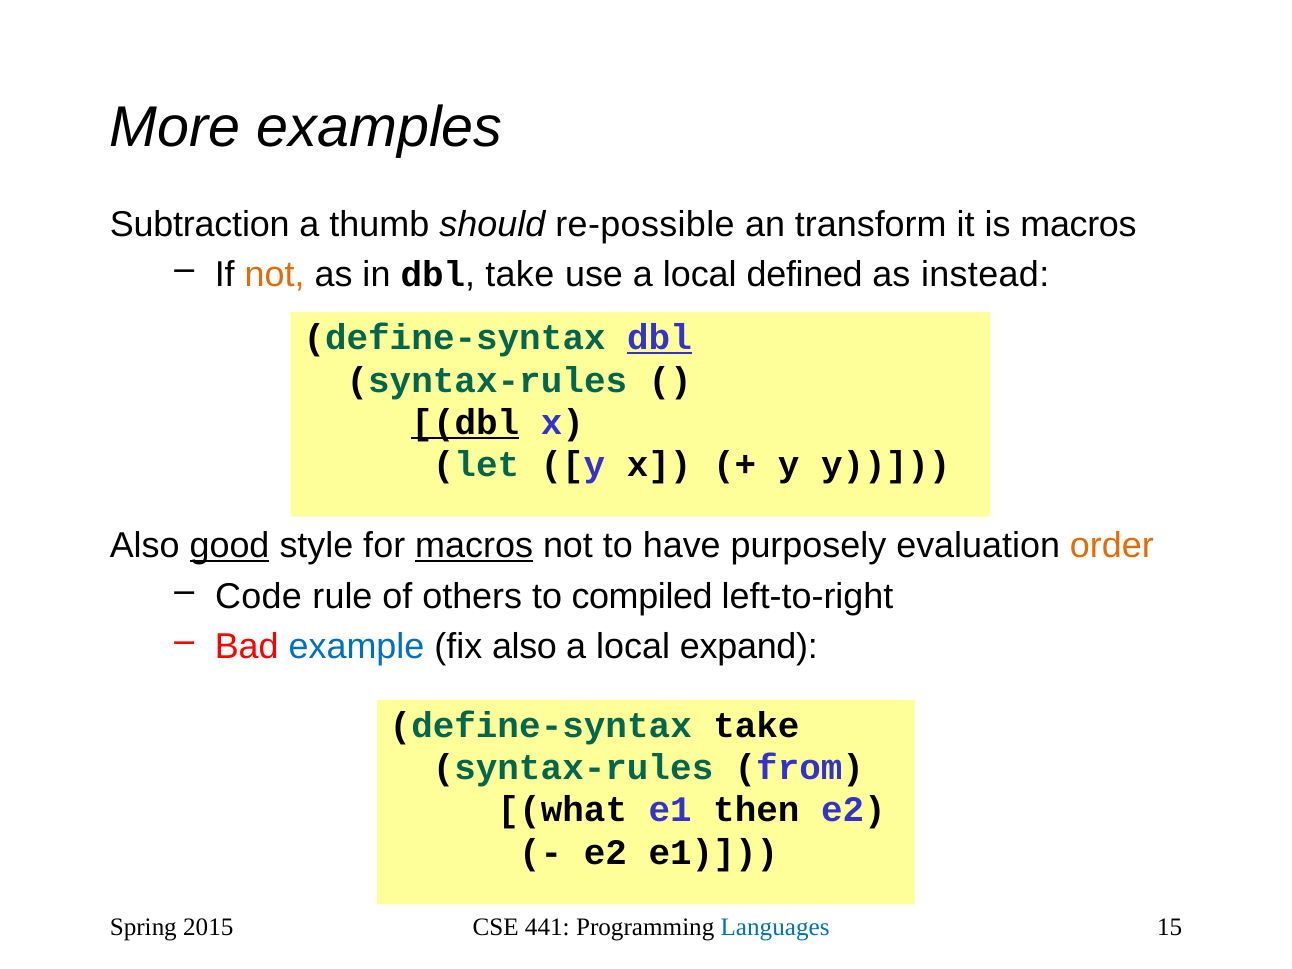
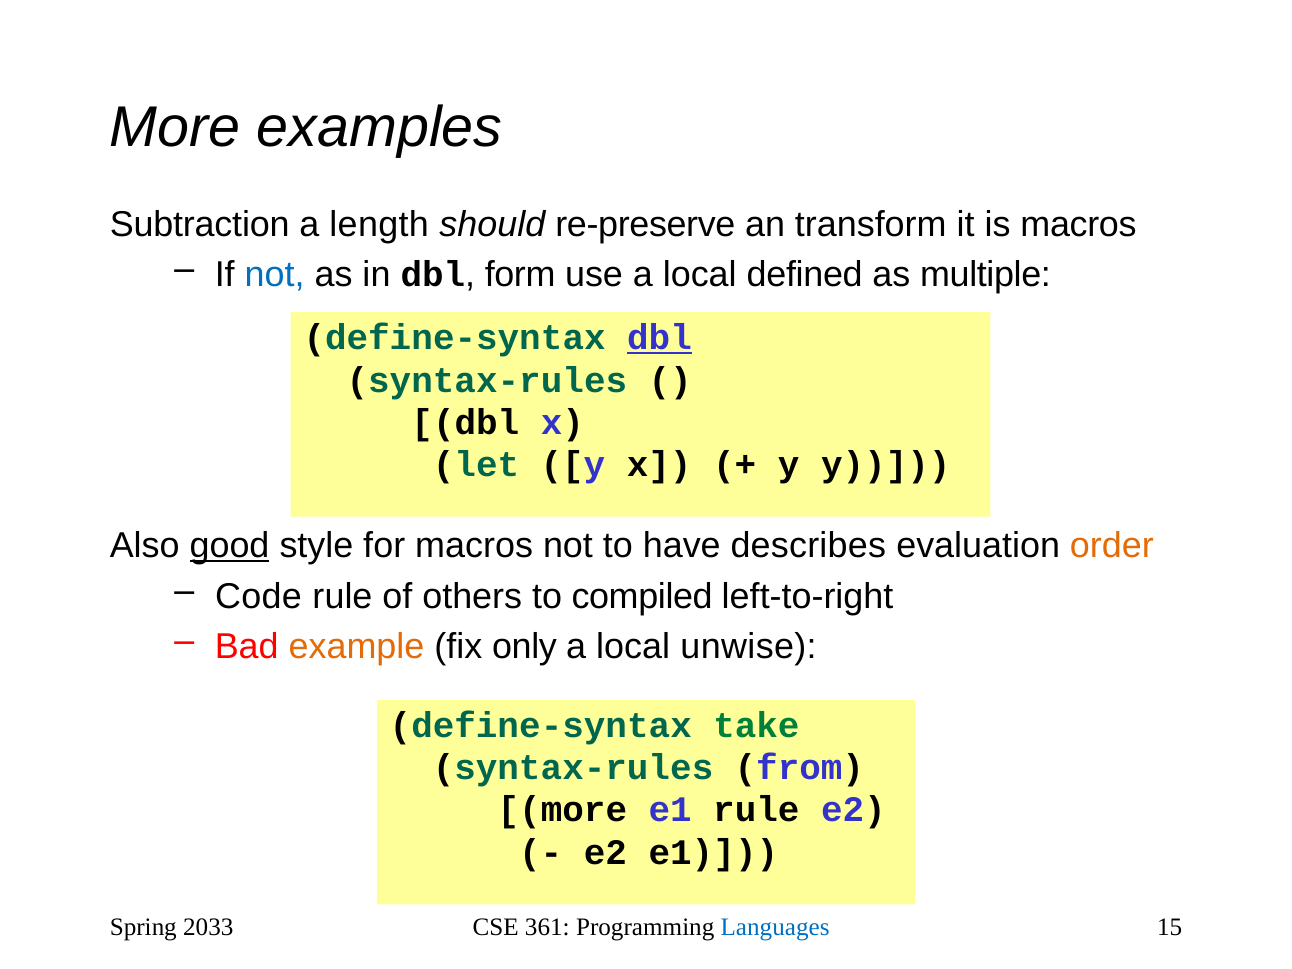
thumb: thumb -> length (379, 224)
re-possible: re-possible -> re-preserve (645, 224)
not colour: orange -> blue (275, 275)
dbl take: take -> form (520, 275)
instead: instead -> multiple (985, 275)
dbl underline: present -> none (465, 423)
macros underline: present -> none (474, 546)
purposely: purposely -> describes (808, 546)
example colour: blue -> orange (357, 646)
fix also: also -> only (524, 646)
expand: expand -> unwise (749, 646)
take colour: black -> green (756, 725)
what: what -> more (562, 810)
e1 then: then -> rule (756, 810)
2015: 2015 -> 2033 (208, 928)
441: 441 -> 361 (547, 928)
